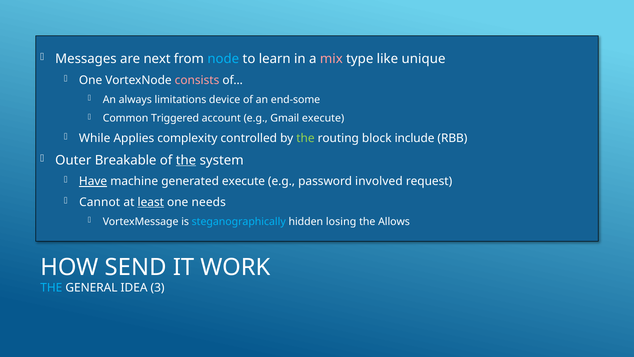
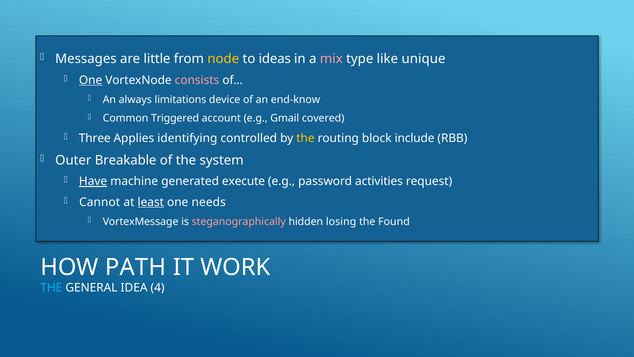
next: next -> little (157, 59)
node colour: light blue -> yellow (223, 59)
learn: learn -> ideas (275, 59)
One underline: none -> present (91, 80)
end-some: end-some -> end-know (295, 100)
Gmail execute: execute -> covered (323, 118)
While: While -> Three (95, 138)
complexity: complexity -> identifying (187, 138)
the colour: light green -> yellow (305, 138)
the underline: present -> none (186, 160)
involved: involved -> activities (379, 181)
steganographically colour: light blue -> pink (239, 221)
Allows: Allows -> Found (394, 221)
SEND: SEND -> PATH (136, 267)
3: 3 -> 4 (158, 288)
